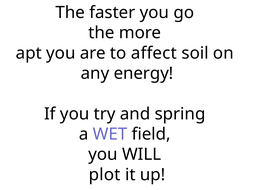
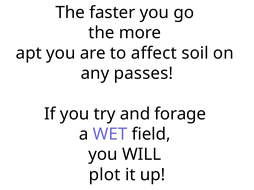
energy: energy -> passes (143, 74)
spring: spring -> forage (180, 114)
